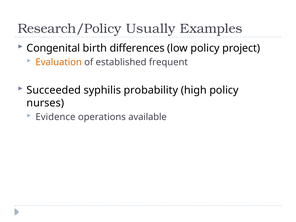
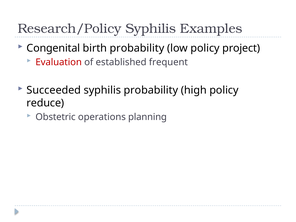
Research/Policy Usually: Usually -> Syphilis (151, 29)
birth differences: differences -> probability (137, 48)
Evaluation colour: orange -> red (59, 62)
nurses: nurses -> reduce (45, 103)
Evidence: Evidence -> Obstetric (56, 117)
available: available -> planning (147, 117)
